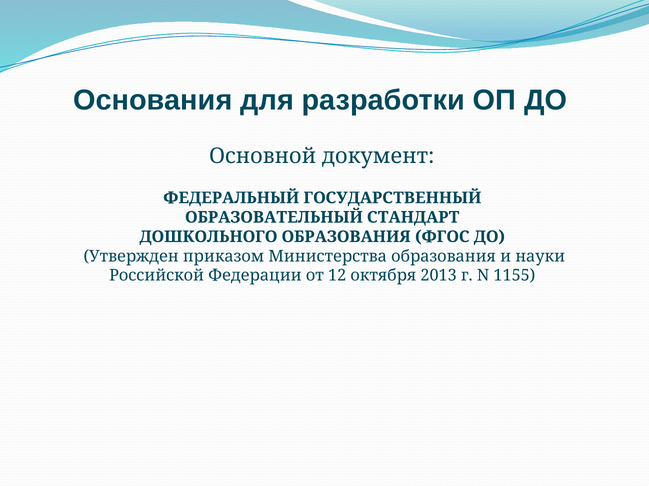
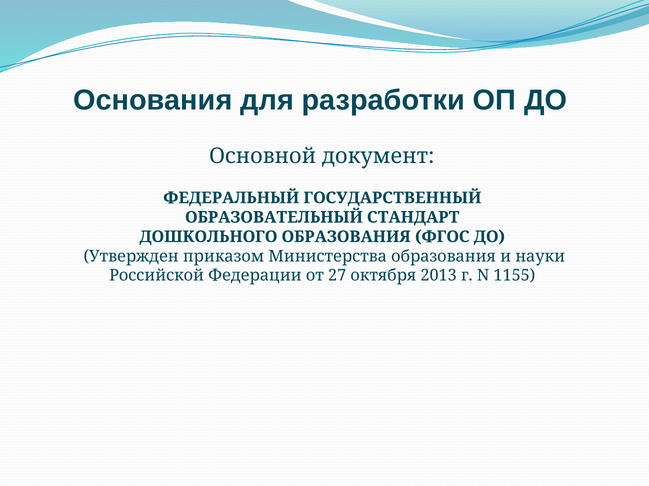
12: 12 -> 27 (337, 276)
